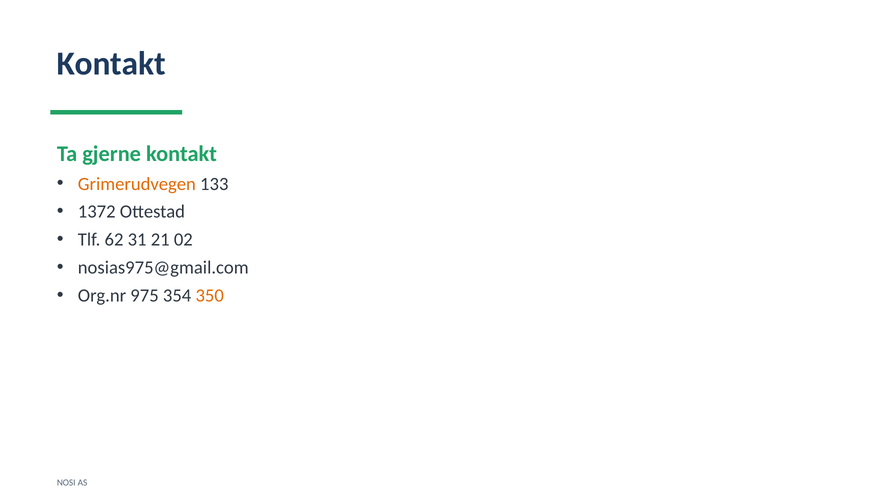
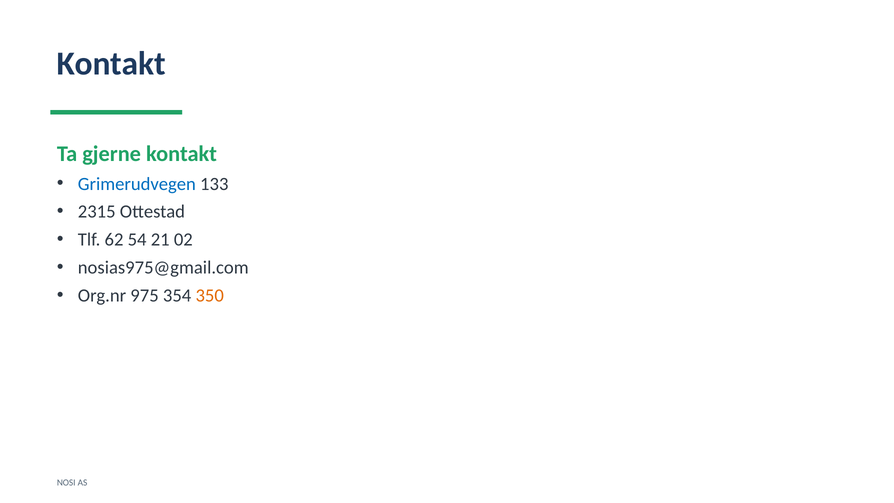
Grimerudvegen colour: orange -> blue (137, 184)
1372: 1372 -> 2315 (97, 212)
31: 31 -> 54 (137, 240)
